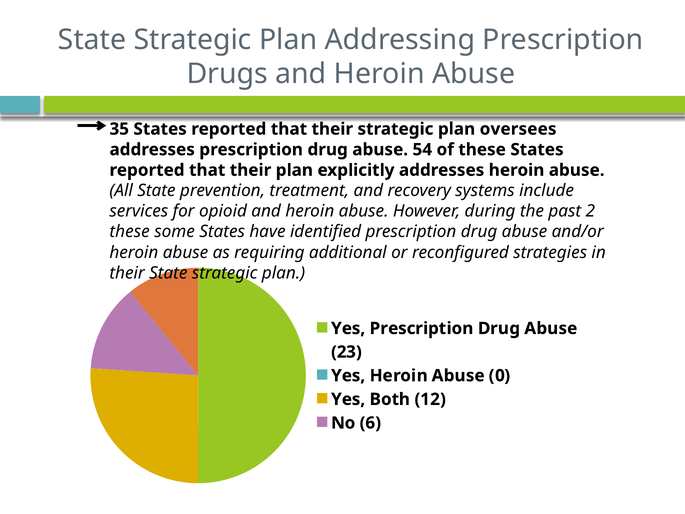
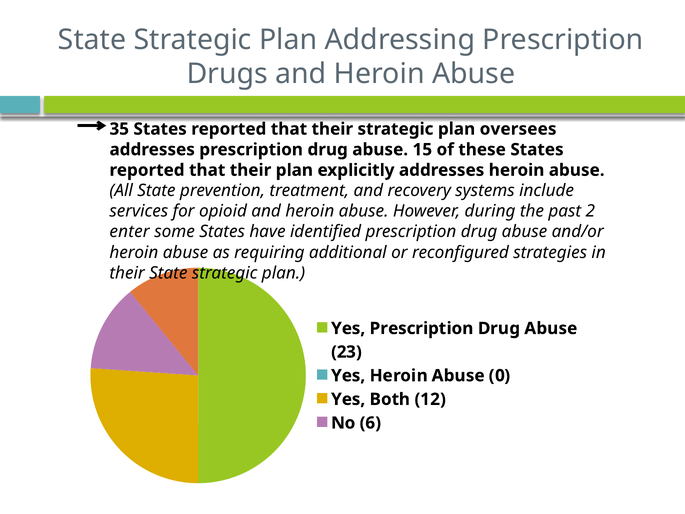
54: 54 -> 15 (422, 150)
these: these -> enter (130, 232)
